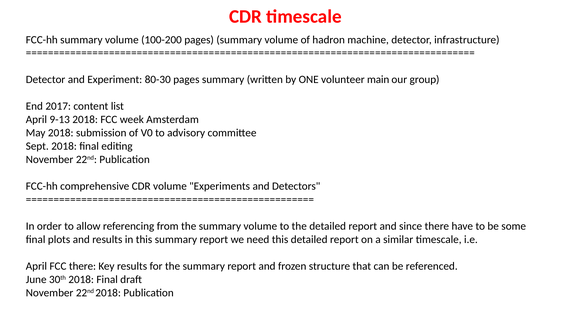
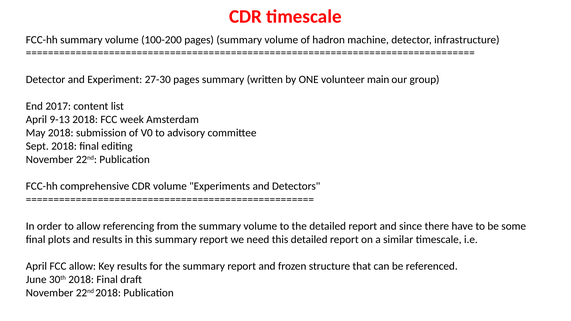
80-30: 80-30 -> 27-30 (158, 80)
FCC there: there -> allow (82, 266)
